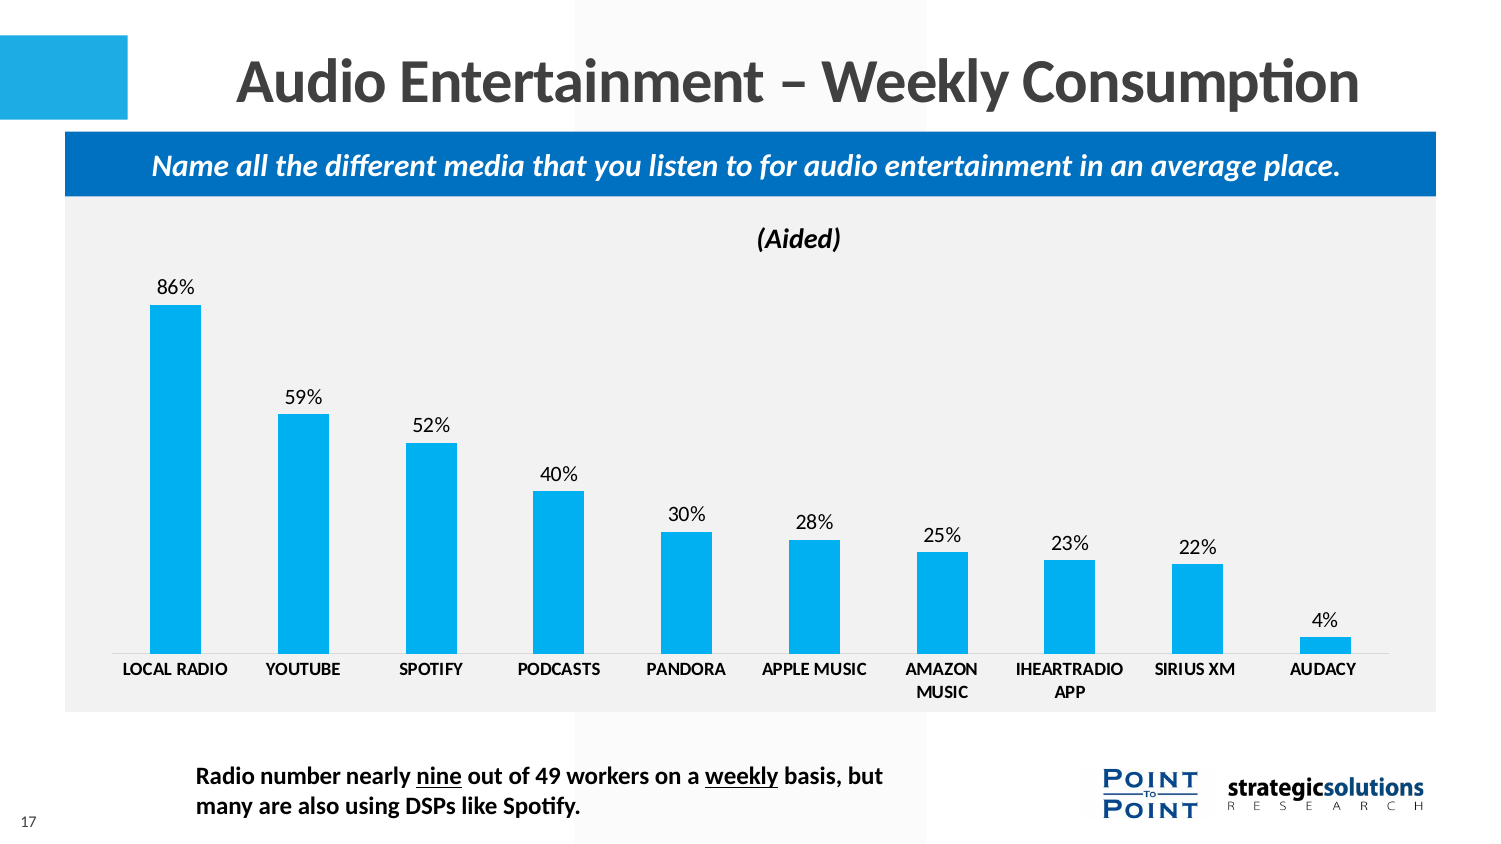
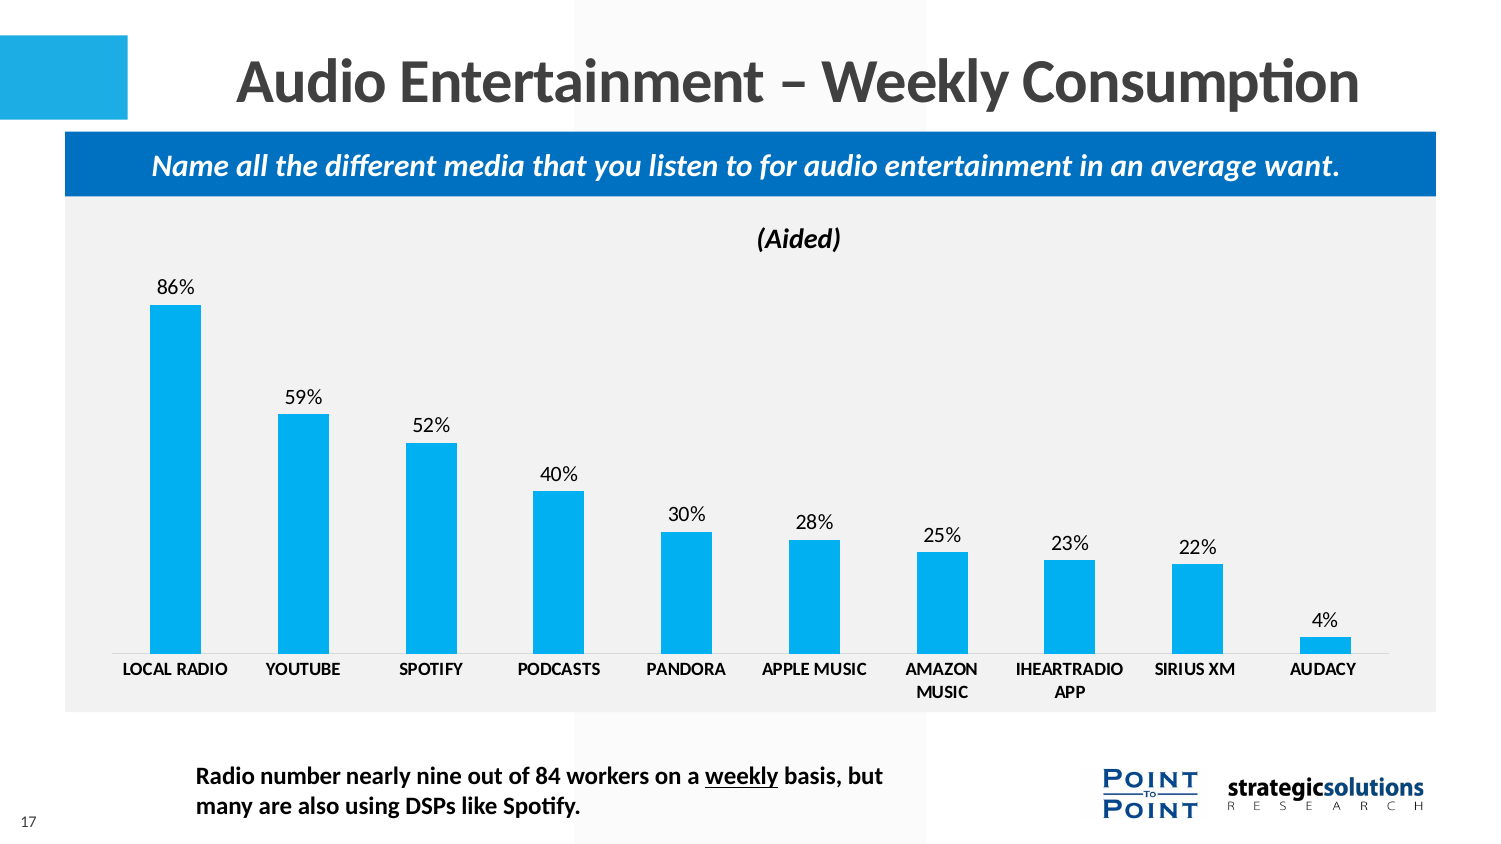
place: place -> want (1302, 166)
nine underline: present -> none (439, 777)
49: 49 -> 84 (548, 777)
